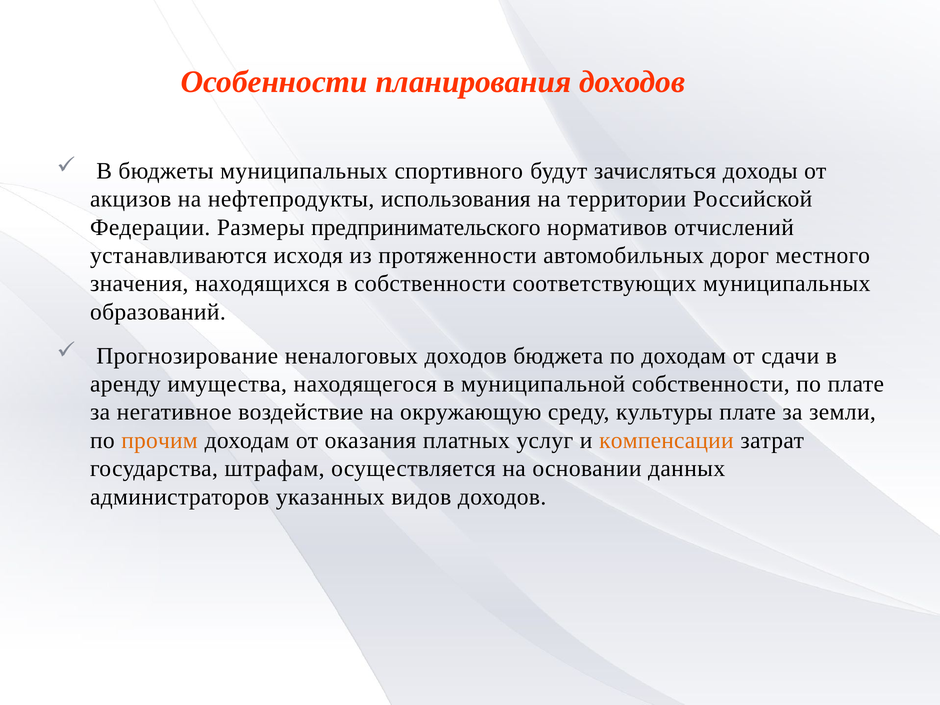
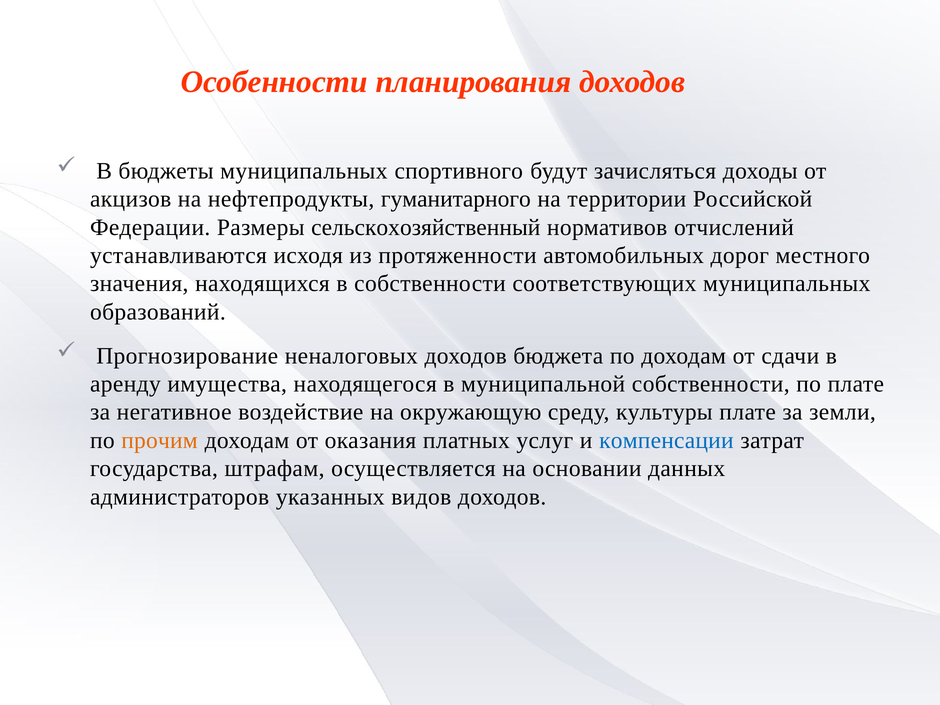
использования: использования -> гуманитарного (456, 199)
предпринимательского: предпринимательского -> сельскохозяйственный (426, 227)
компенсации colour: orange -> blue (666, 440)
